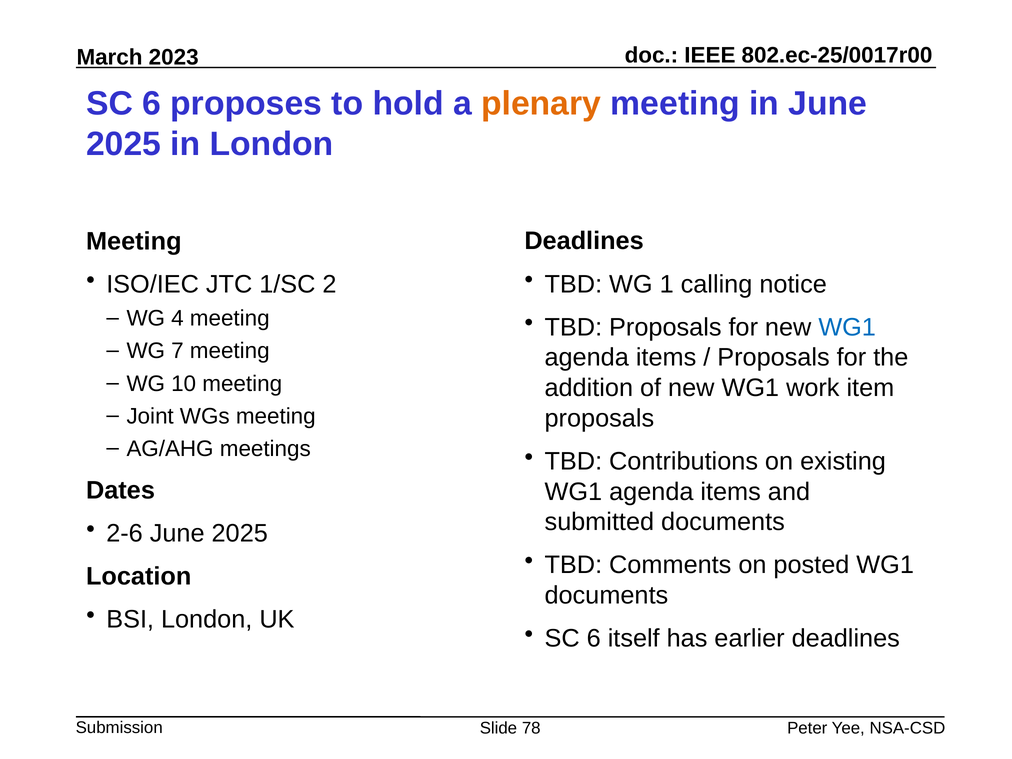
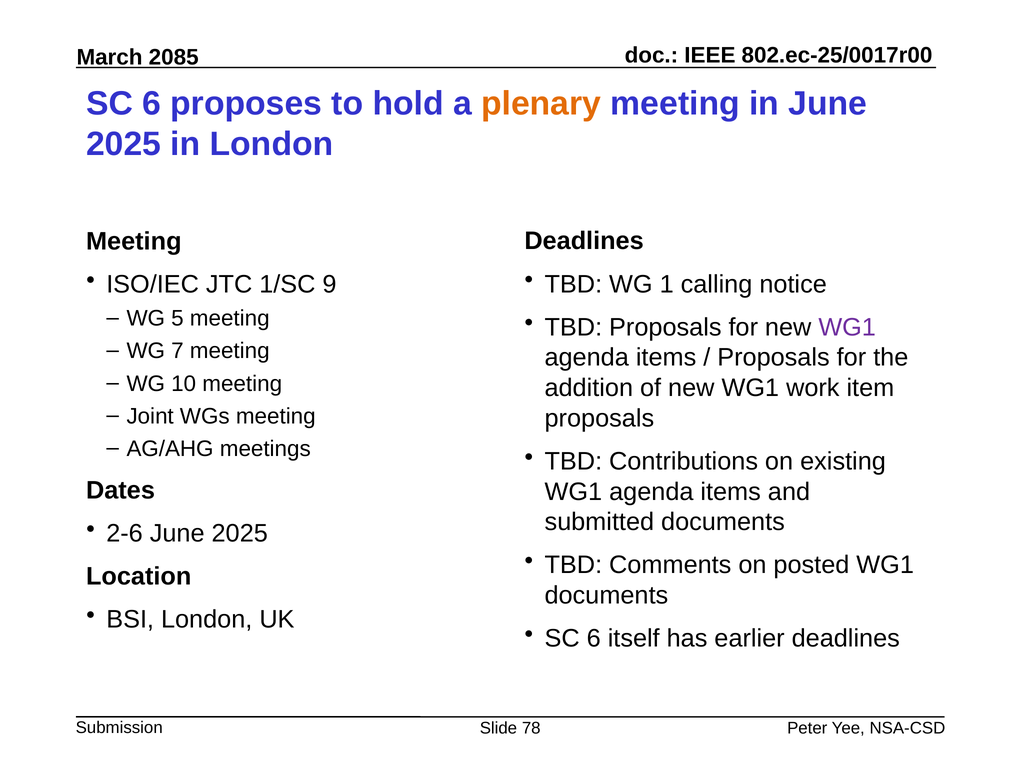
2023: 2023 -> 2085 (174, 57)
2: 2 -> 9 (330, 284)
4: 4 -> 5 (177, 318)
WG1 colour: blue -> purple (847, 327)
